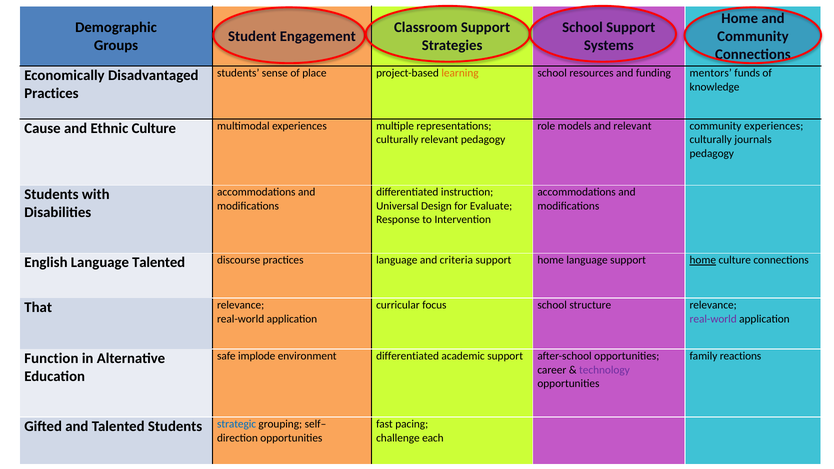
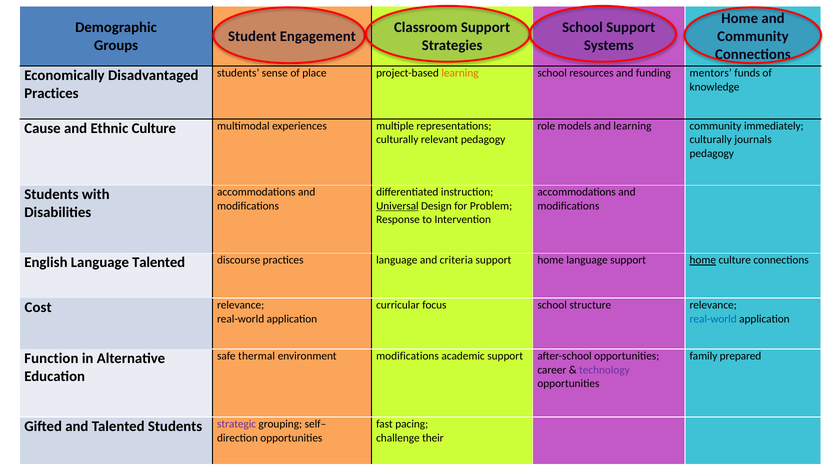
and relevant: relevant -> learning (633, 126)
community experiences: experiences -> immediately (774, 126)
Universal underline: none -> present (397, 206)
Evaluate: Evaluate -> Problem (491, 206)
That: That -> Cost (38, 307)
real-world colour: purple -> blue (713, 319)
implode: implode -> thermal (257, 356)
environment differentiated: differentiated -> modifications (408, 356)
reactions: reactions -> prepared (741, 356)
strategic colour: blue -> purple (237, 424)
each: each -> their (433, 438)
